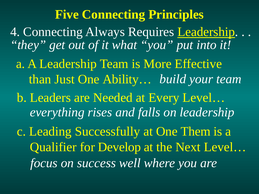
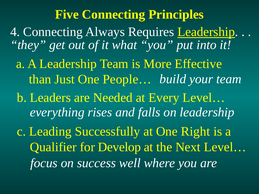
Ability…: Ability… -> People… (127, 79)
Them: Them -> Right (196, 132)
